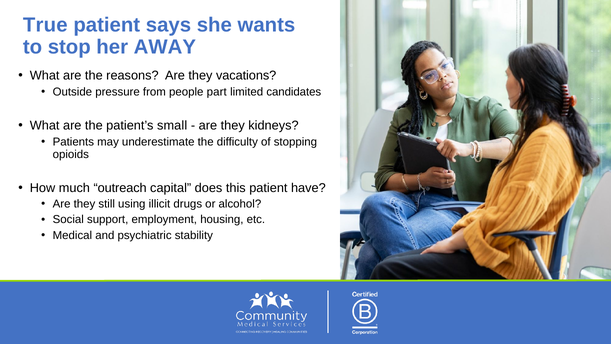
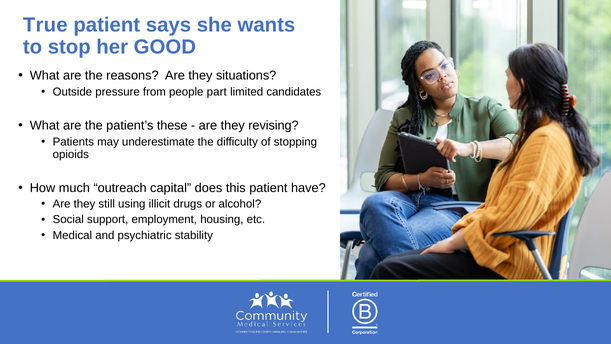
AWAY: AWAY -> GOOD (165, 47)
vacations: vacations -> situations (246, 76)
small: small -> these (172, 125)
kidneys: kidneys -> revising (274, 125)
